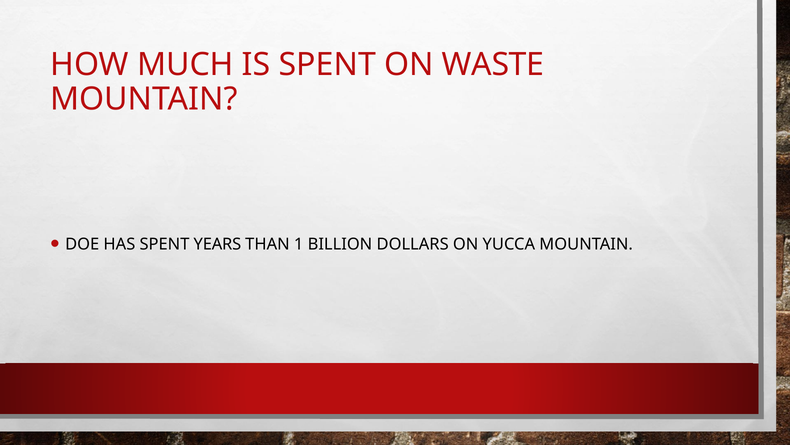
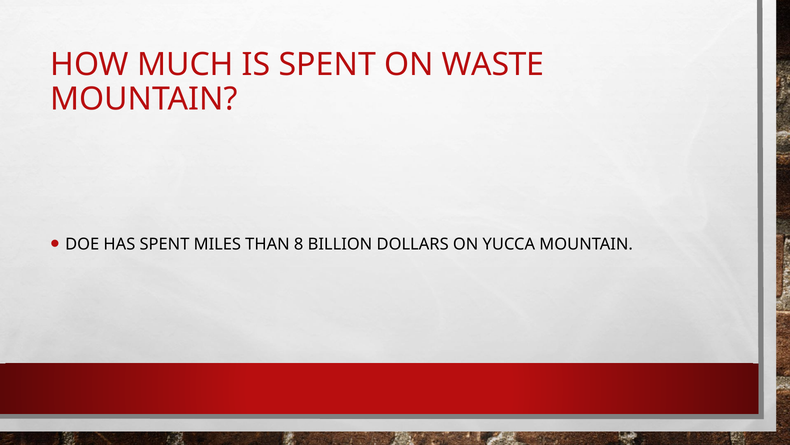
YEARS: YEARS -> MILES (217, 244)
1: 1 -> 8 (299, 244)
